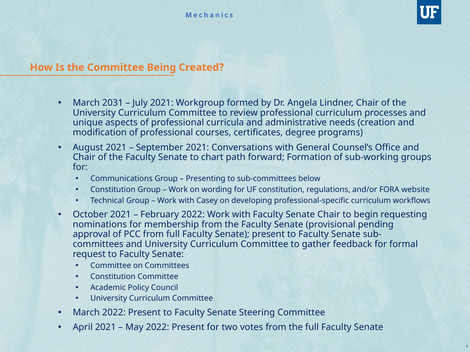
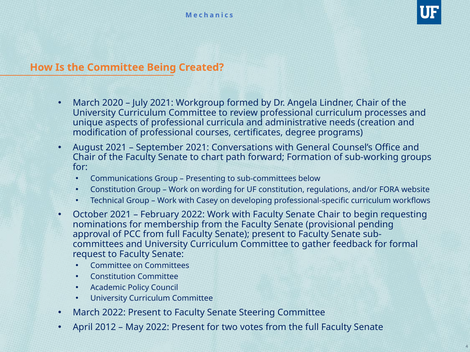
2031: 2031 -> 2020 (113, 103)
April 2021: 2021 -> 2012 (106, 328)
